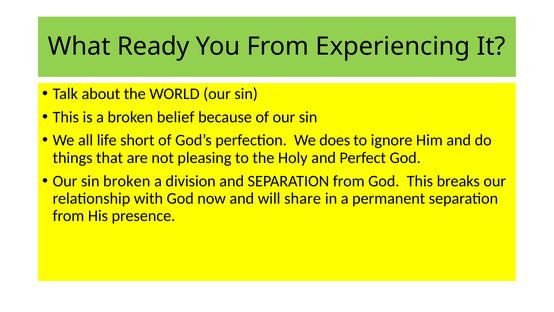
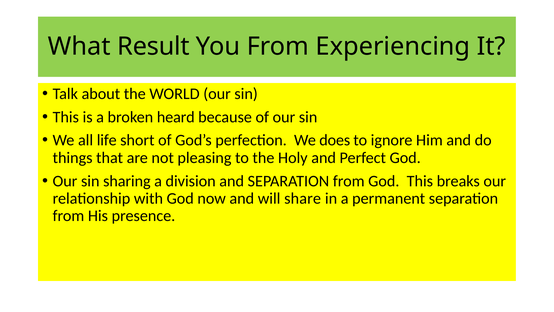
Ready: Ready -> Result (153, 47)
belief: belief -> heard (176, 117)
sin broken: broken -> sharing (127, 181)
